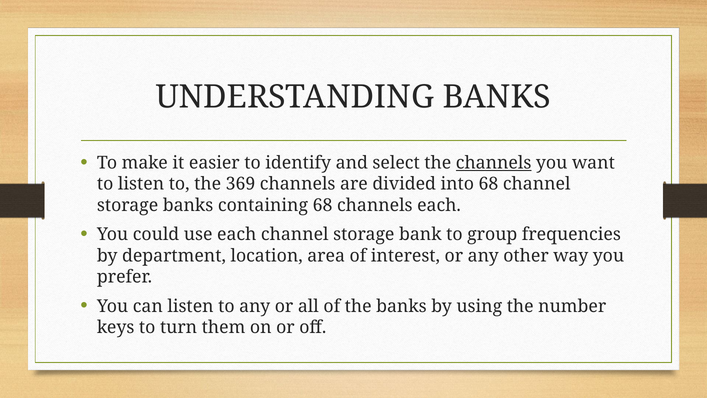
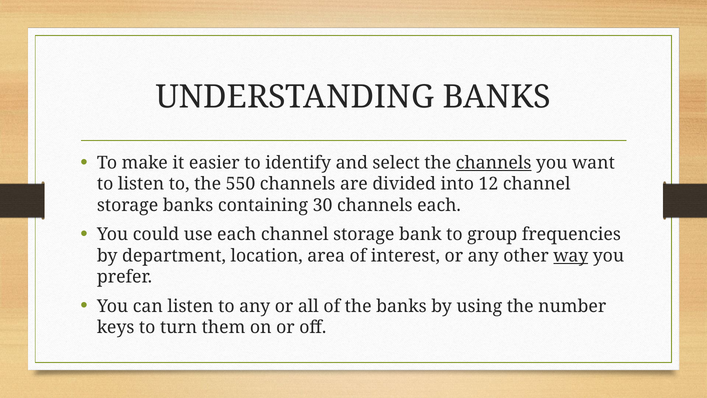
369: 369 -> 550 (241, 184)
into 68: 68 -> 12 (488, 184)
containing 68: 68 -> 30 (323, 205)
way underline: none -> present (571, 256)
